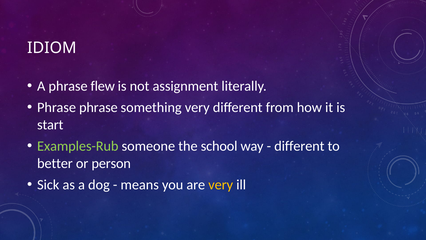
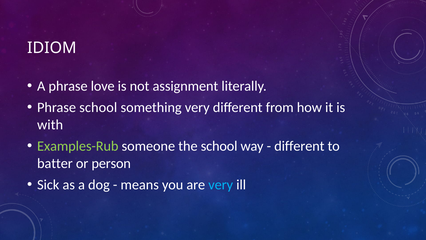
flew: flew -> love (103, 86)
Phrase phrase: phrase -> school (98, 107)
start: start -> with (50, 125)
better: better -> batter (55, 163)
very colour: yellow -> light blue (221, 185)
